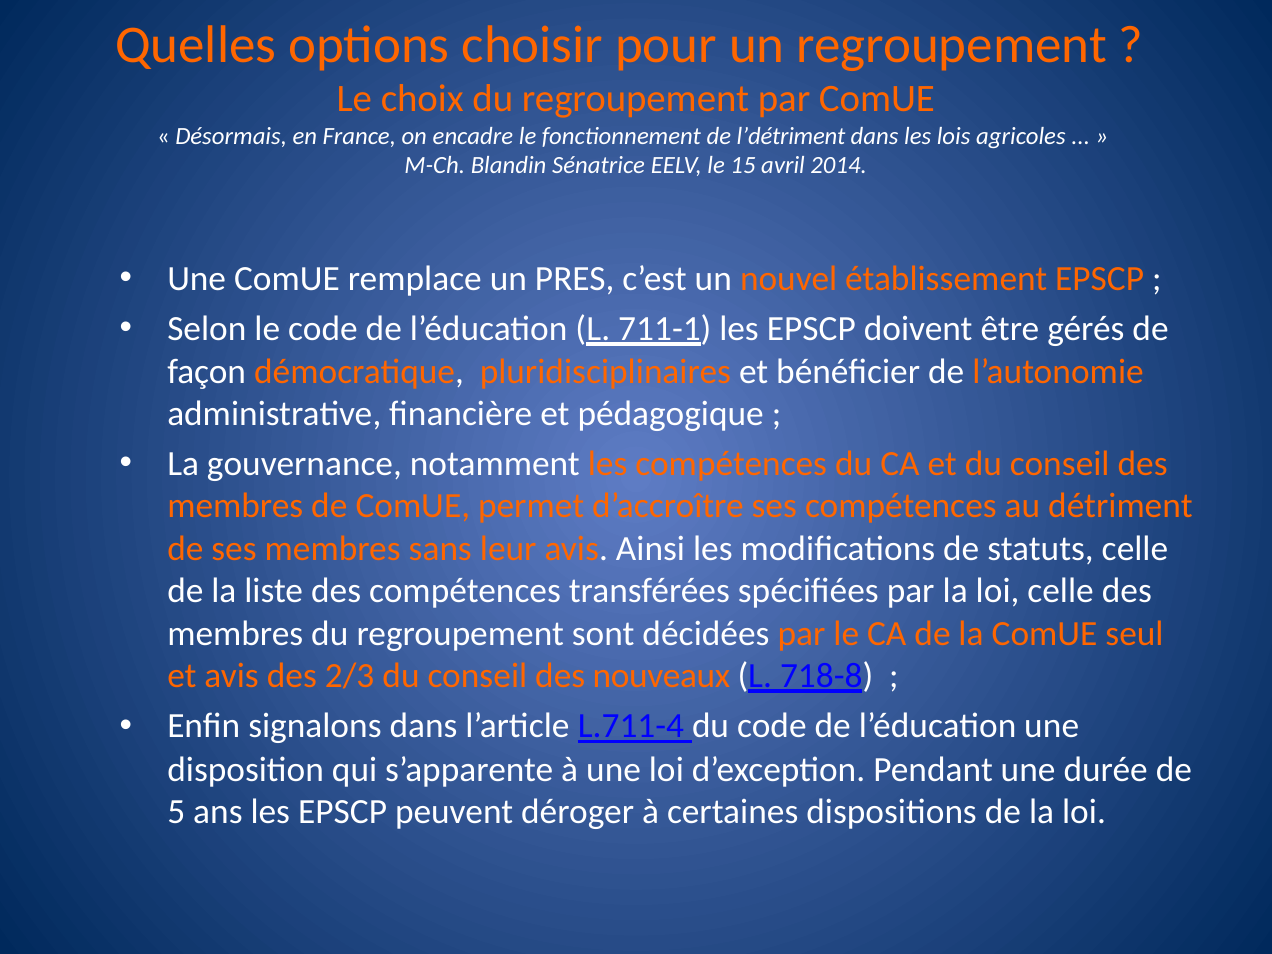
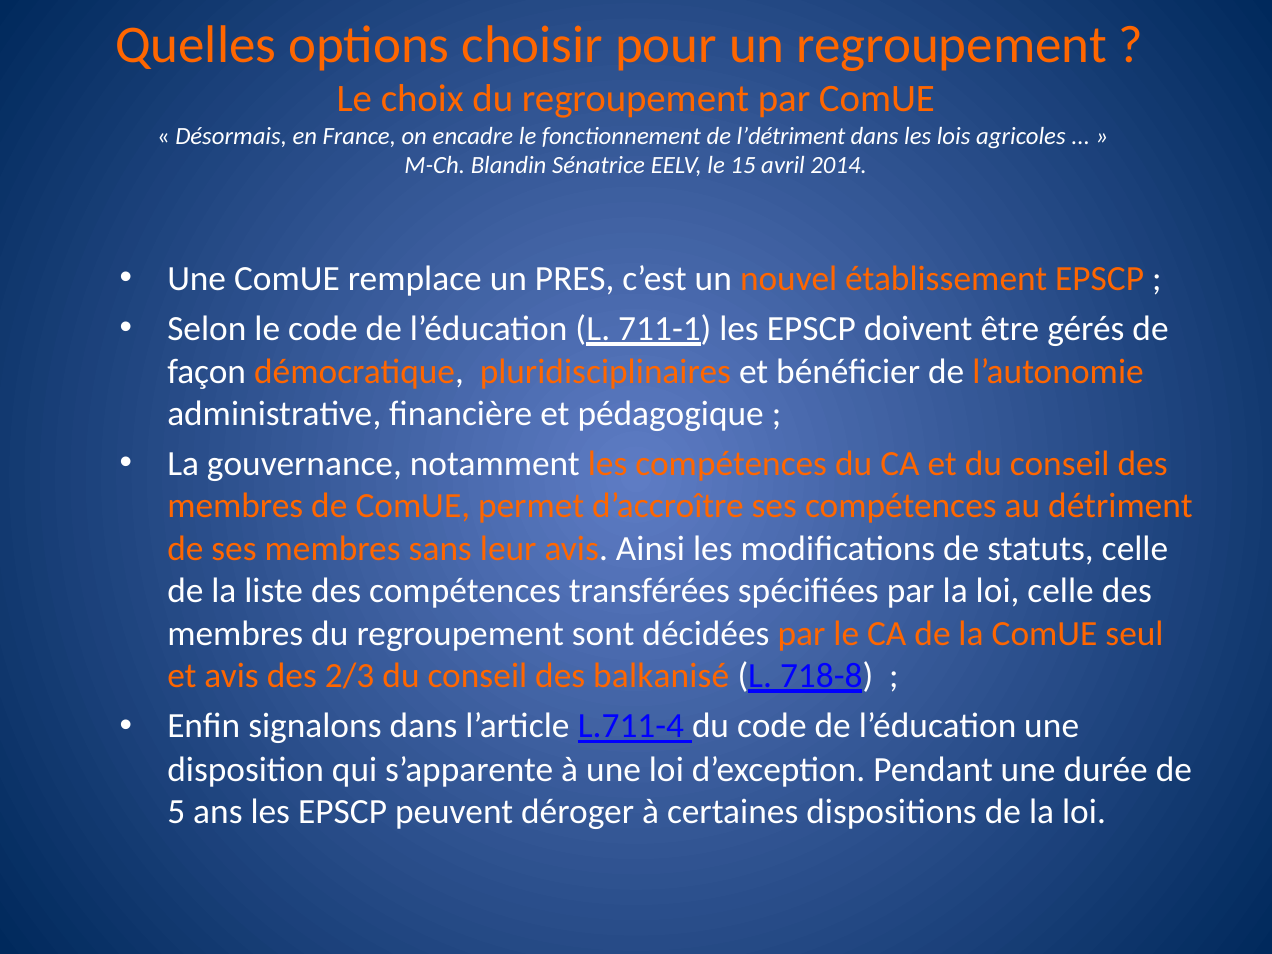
nouveaux: nouveaux -> balkanisé (661, 676)
